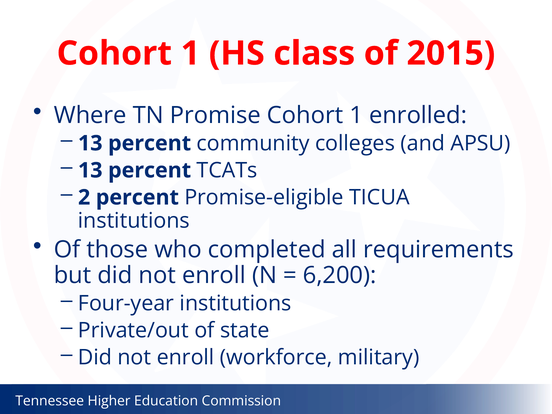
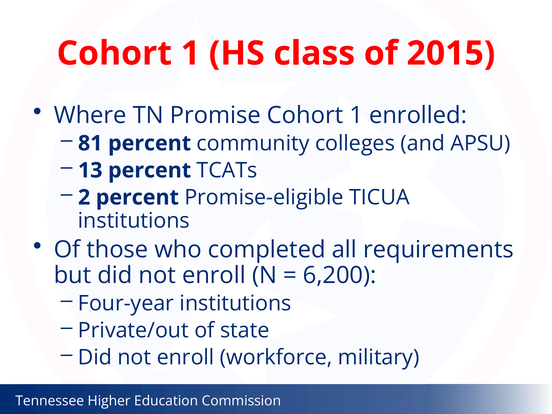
13: 13 -> 81 (90, 143)
